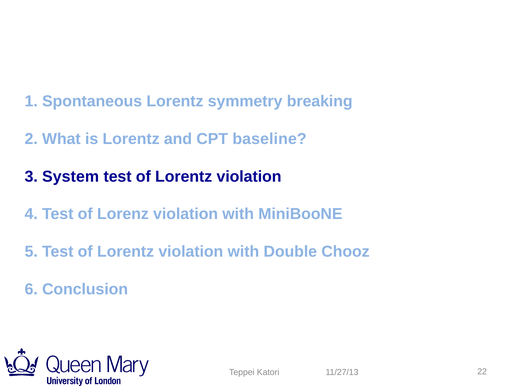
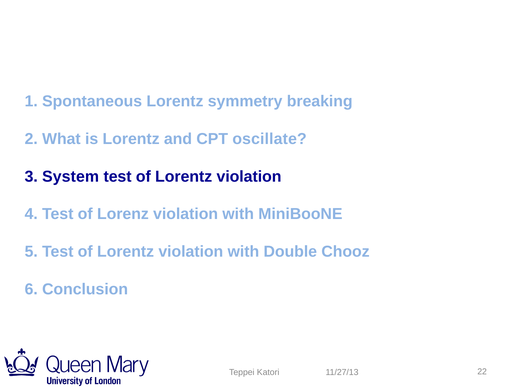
baseline: baseline -> oscillate (270, 139)
